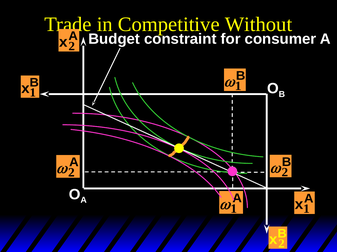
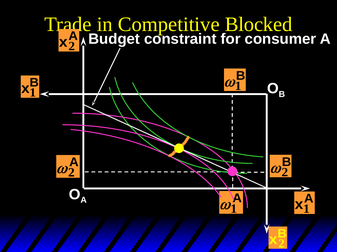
Without: Without -> Blocked (259, 24)
